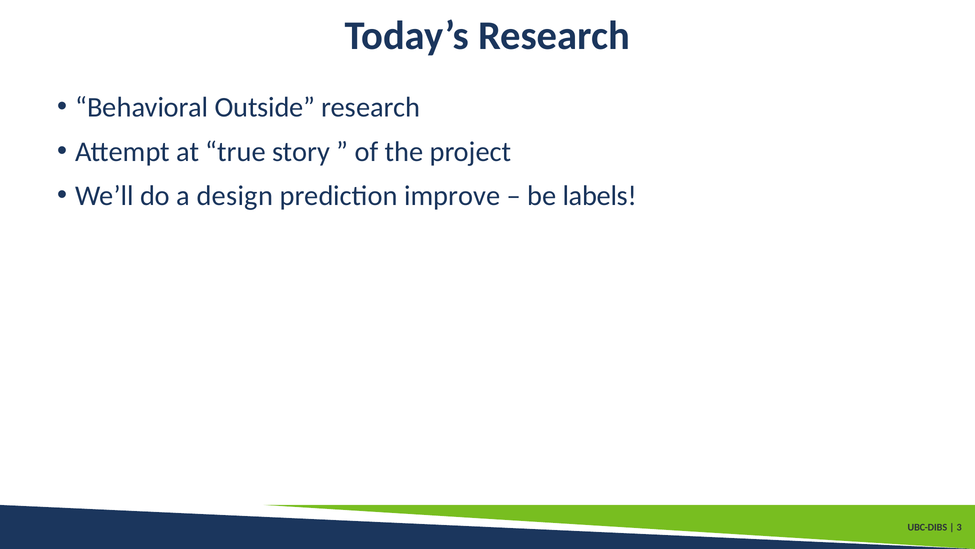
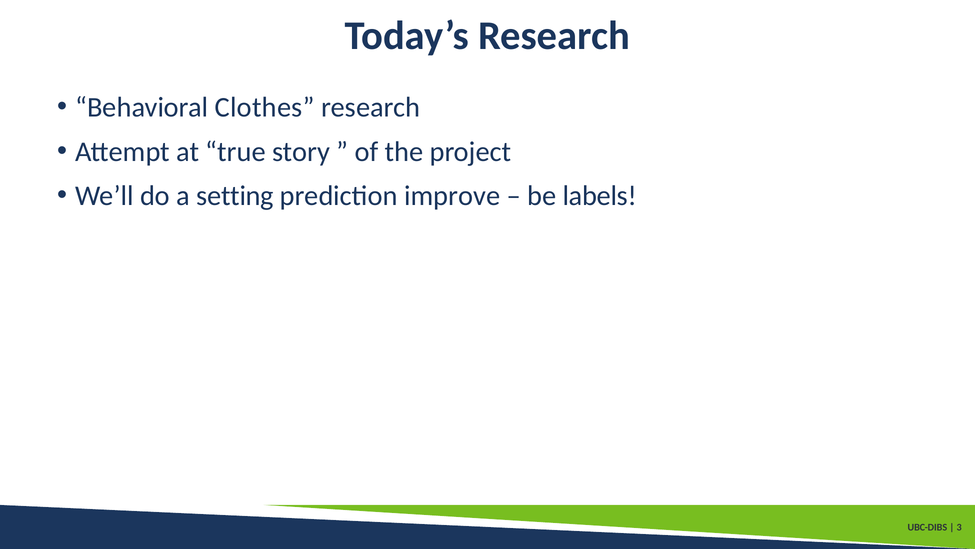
Outside: Outside -> Clothes (265, 107)
design: design -> setting (235, 196)
